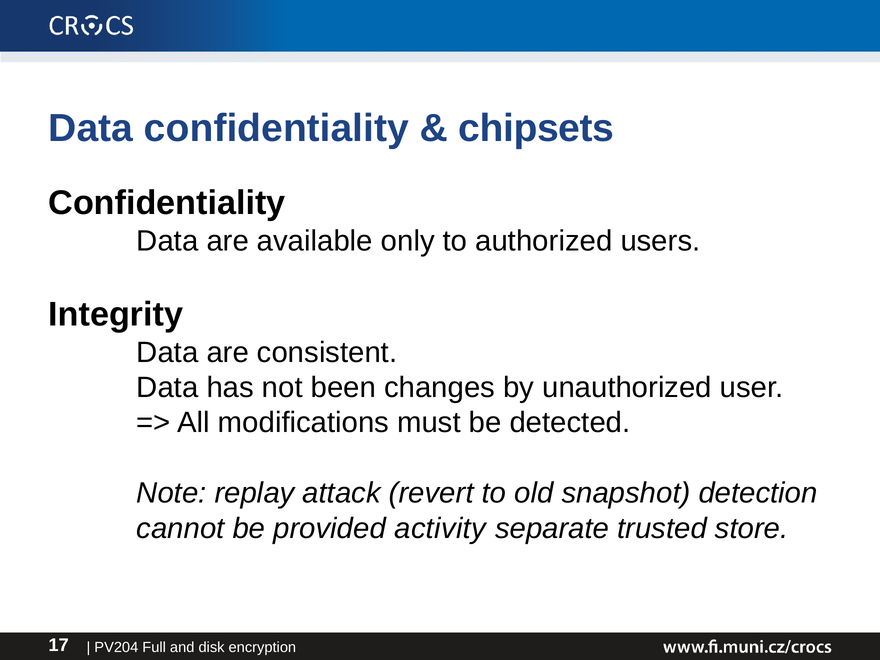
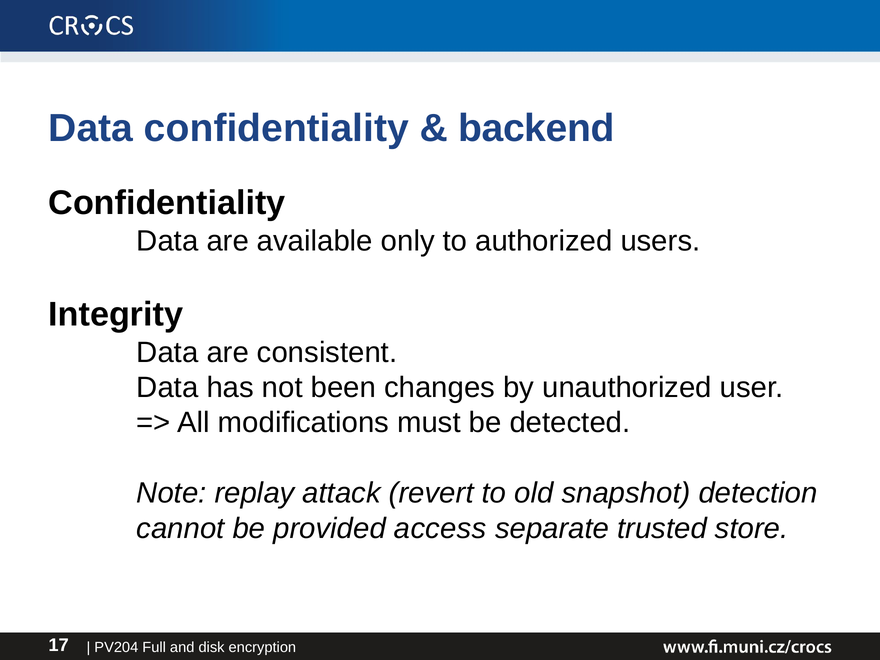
chipsets: chipsets -> backend (536, 128)
activity: activity -> access (440, 528)
